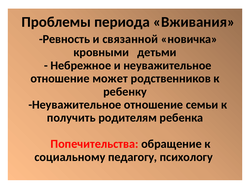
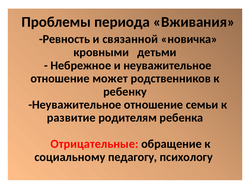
получить: получить -> развитие (71, 118)
Попечительства: Попечительства -> Отрицательные (94, 144)
